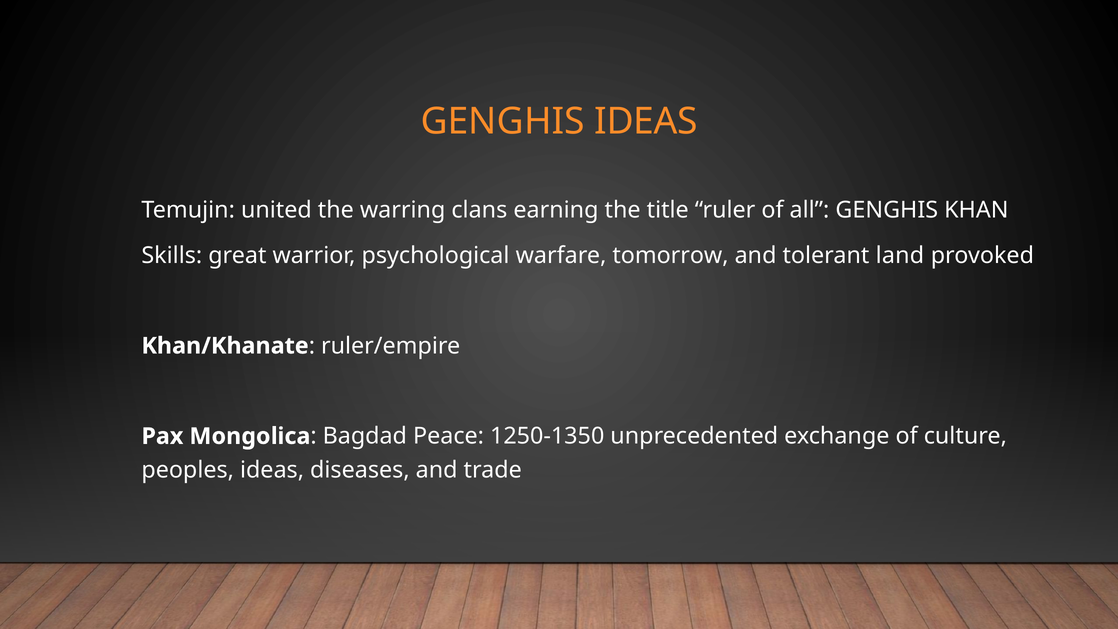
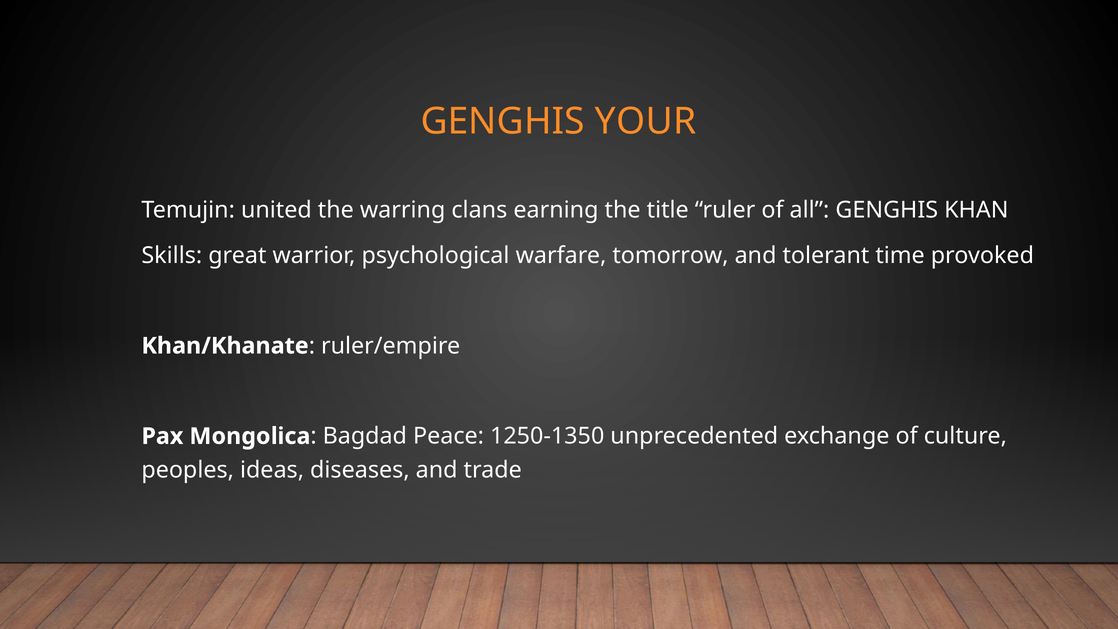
GENGHIS IDEAS: IDEAS -> YOUR (646, 122)
land: land -> time (900, 255)
